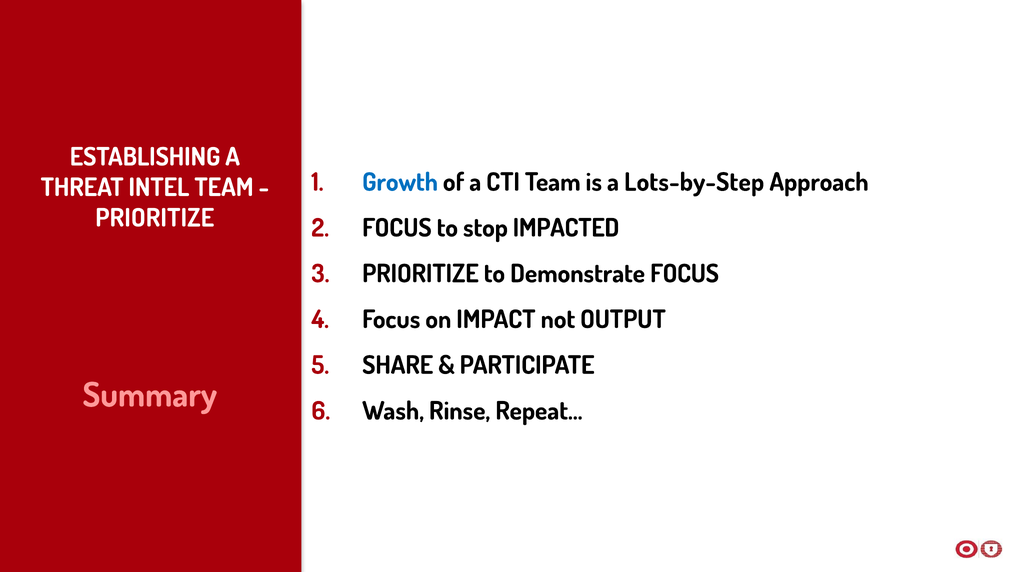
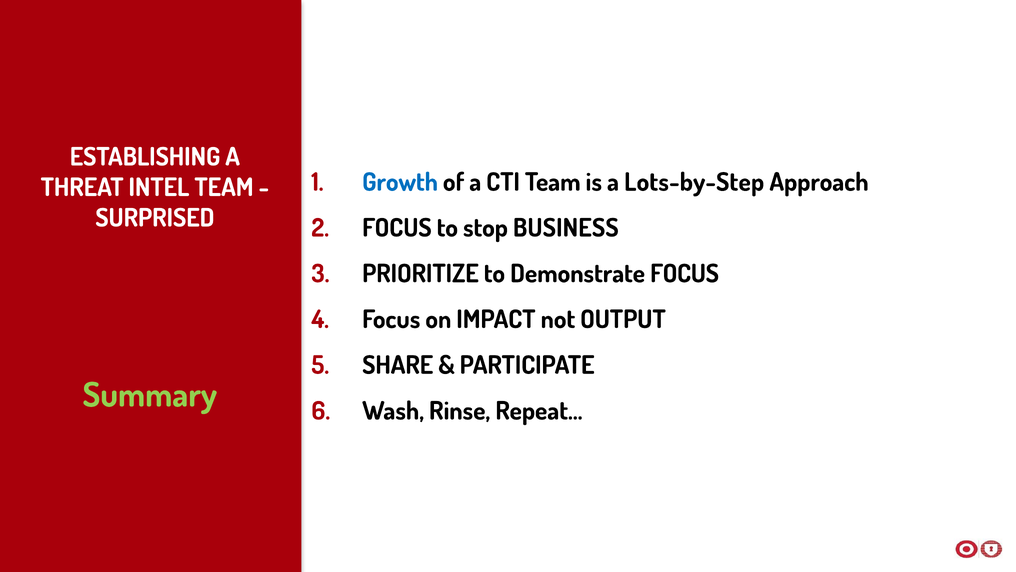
PRIORITIZE: PRIORITIZE -> SURPRISED (155, 218)
IMPACTED: IMPACTED -> BUSINESS (566, 228)
Summary colour: pink -> light green (150, 395)
